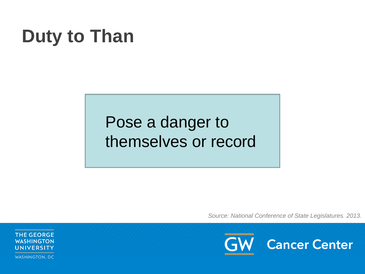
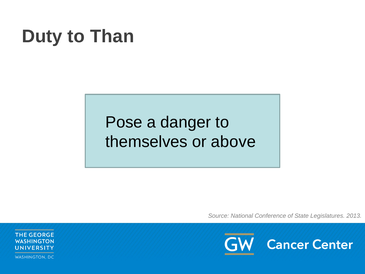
record: record -> above (233, 142)
